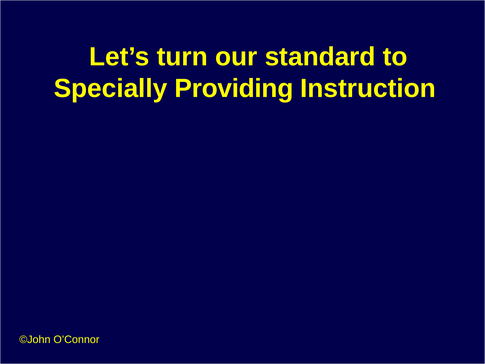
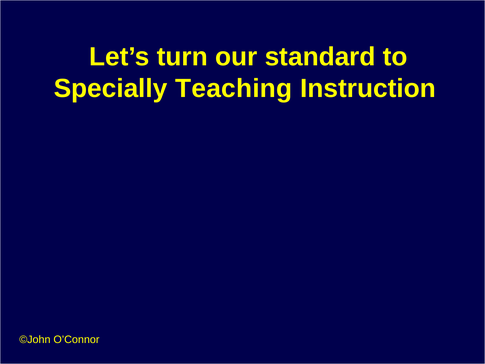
Providing: Providing -> Teaching (234, 88)
